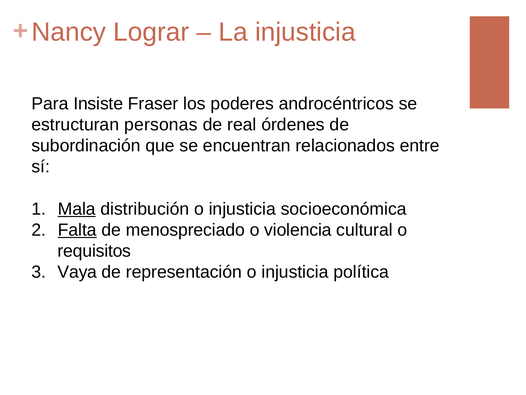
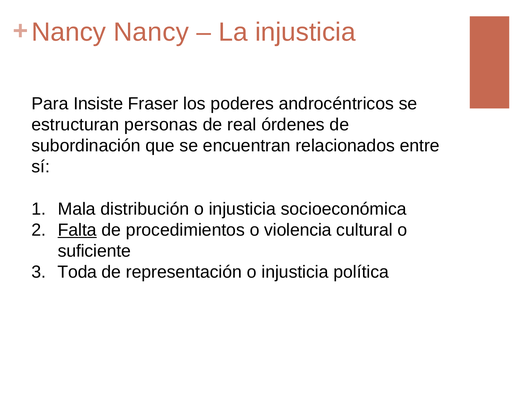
Nancy Lograr: Lograr -> Nancy (151, 32)
Mala underline: present -> none (77, 209)
menospreciado: menospreciado -> procedimientos (185, 230)
requisitos: requisitos -> suficiente (94, 251)
Vaya: Vaya -> Toda (77, 272)
